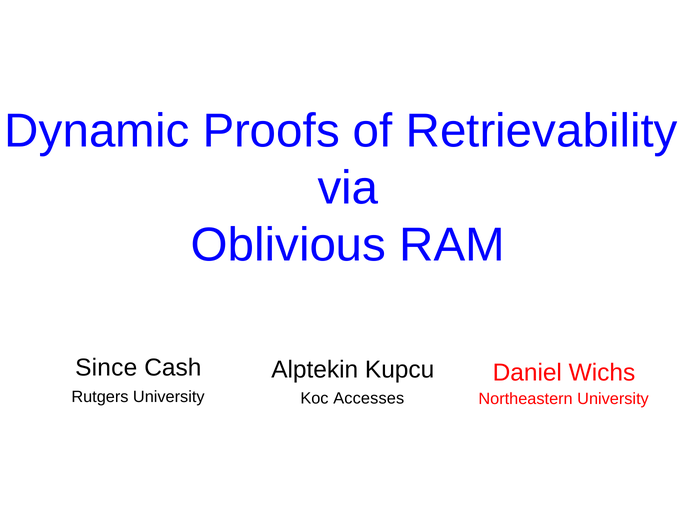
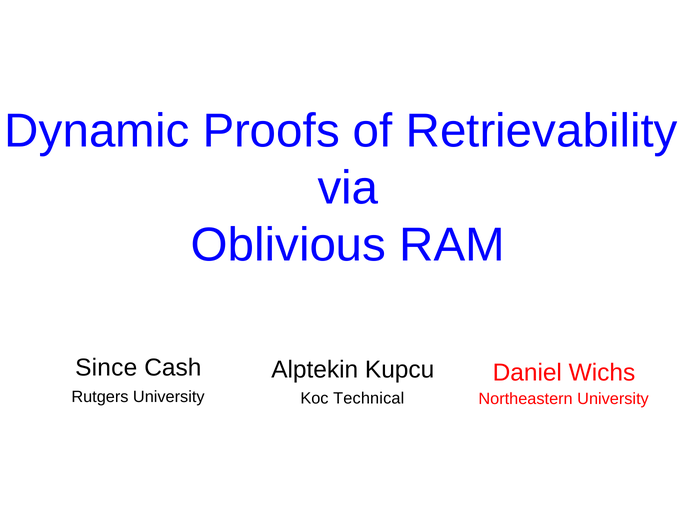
Accesses: Accesses -> Technical (369, 398)
